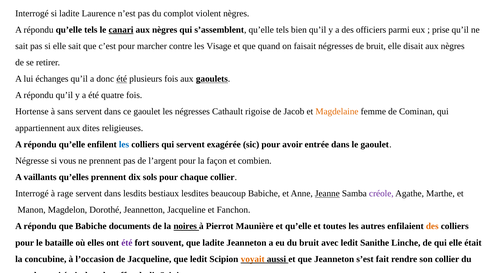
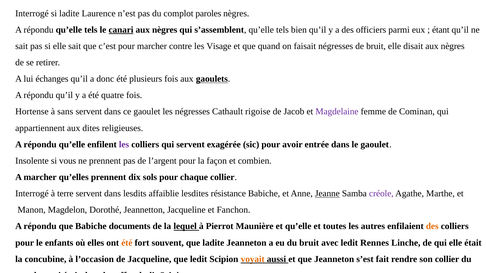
violent: violent -> paroles (208, 13)
prise: prise -> étant (441, 30)
été underline: present -> none (122, 79)
Magdelaine colour: orange -> purple (337, 112)
les colour: blue -> purple (124, 145)
Négresse: Négresse -> Insolente (32, 161)
A vaillants: vaillants -> marcher (40, 177)
rage: rage -> terre (65, 194)
bestiaux: bestiaux -> affaiblie (164, 194)
beaucoup: beaucoup -> résistance (228, 194)
noires: noires -> lequel (185, 227)
bataille: bataille -> enfants (59, 243)
été colour: purple -> orange (127, 243)
Sanithe: Sanithe -> Rennes (375, 243)
